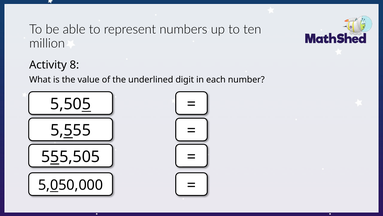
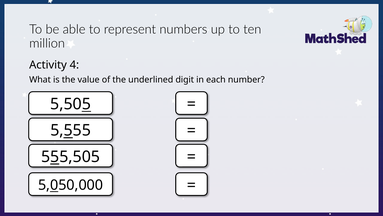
8: 8 -> 4 (74, 65)
